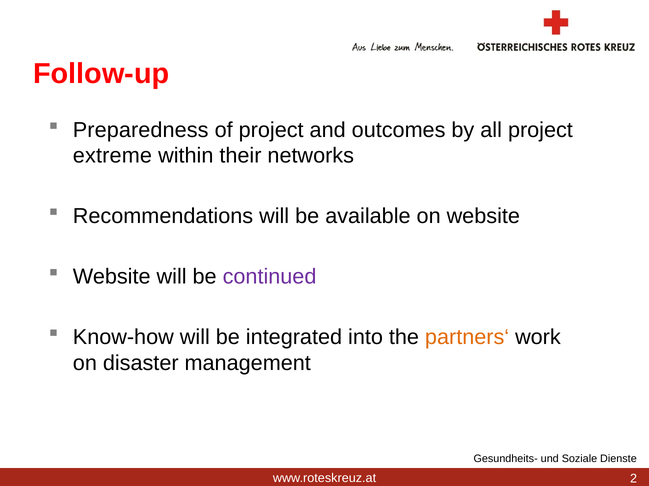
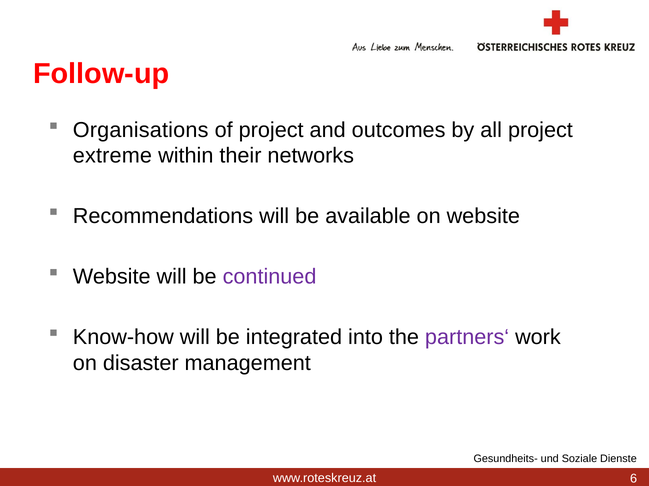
Preparedness: Preparedness -> Organisations (141, 130)
partners‘ colour: orange -> purple (467, 338)
2: 2 -> 6 (634, 479)
